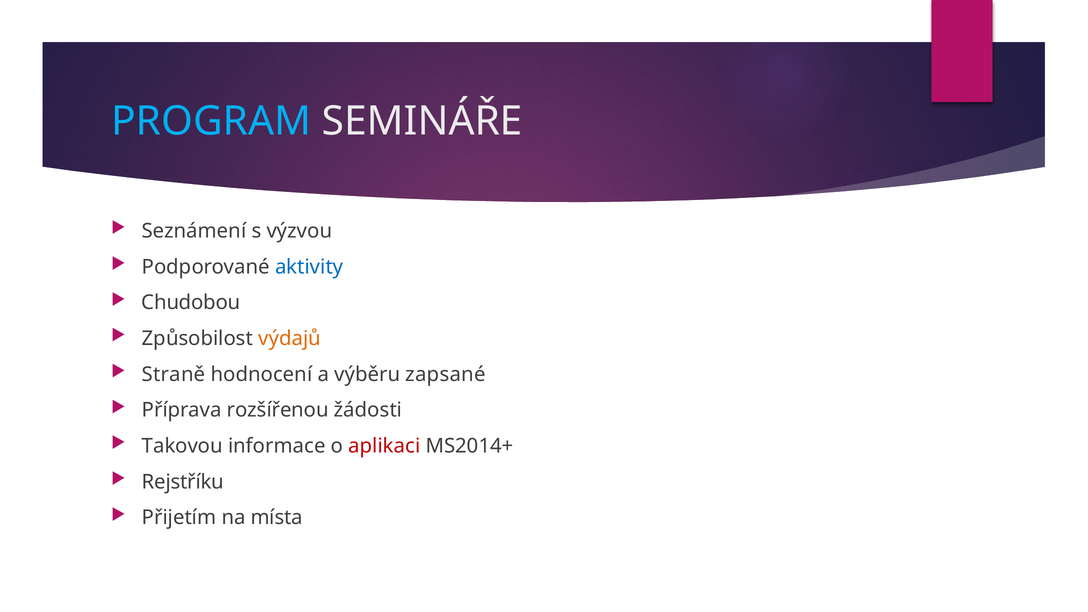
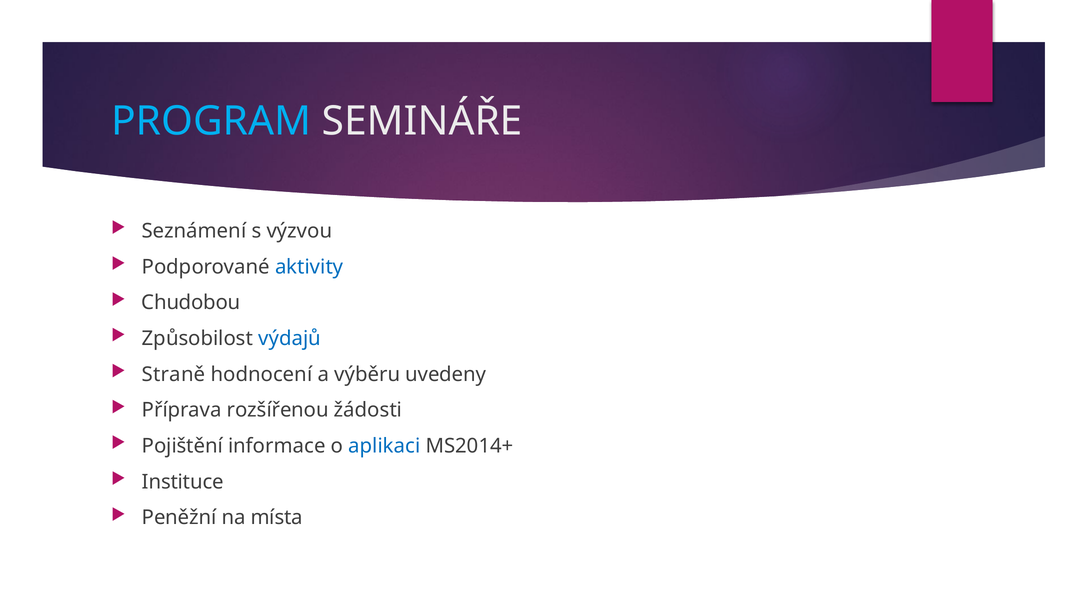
výdajů colour: orange -> blue (290, 339)
zapsané: zapsané -> uvedeny (446, 374)
Takovou: Takovou -> Pojištění (182, 446)
aplikaci colour: red -> blue (384, 446)
Rejstříku: Rejstříku -> Instituce (183, 482)
Přijetím: Přijetím -> Peněžní (179, 518)
